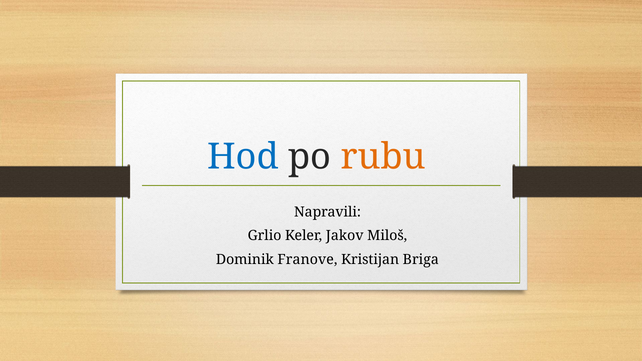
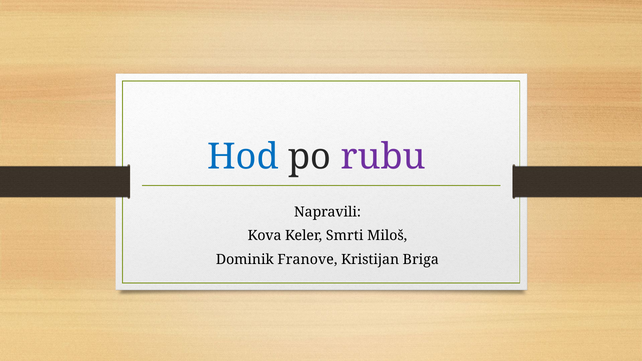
rubu colour: orange -> purple (383, 157)
Grlio: Grlio -> Kova (265, 236)
Jakov: Jakov -> Smrti (345, 236)
